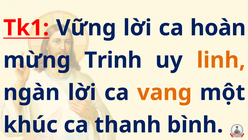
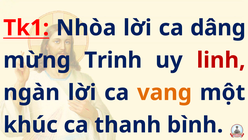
Vững: Vững -> Nhòa (86, 28)
hoàn: hoàn -> dâng (218, 28)
linh colour: orange -> red (221, 60)
